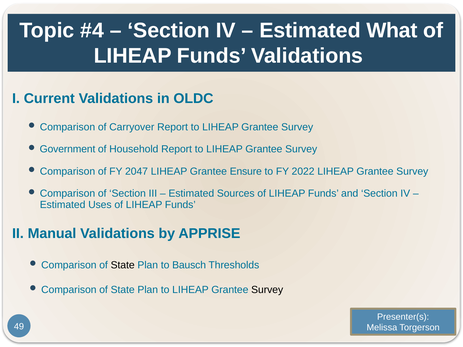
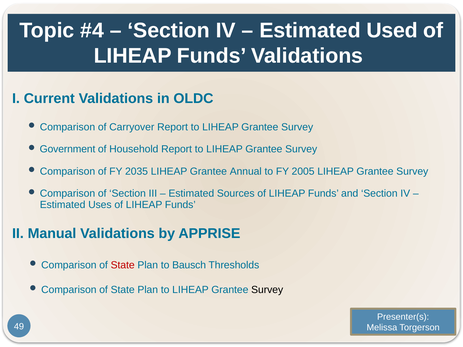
What: What -> Used (392, 30)
2047: 2047 -> 2035 (137, 172)
Ensure: Ensure -> Annual (246, 172)
2022: 2022 -> 2005 (303, 172)
State colour: black -> red (123, 265)
